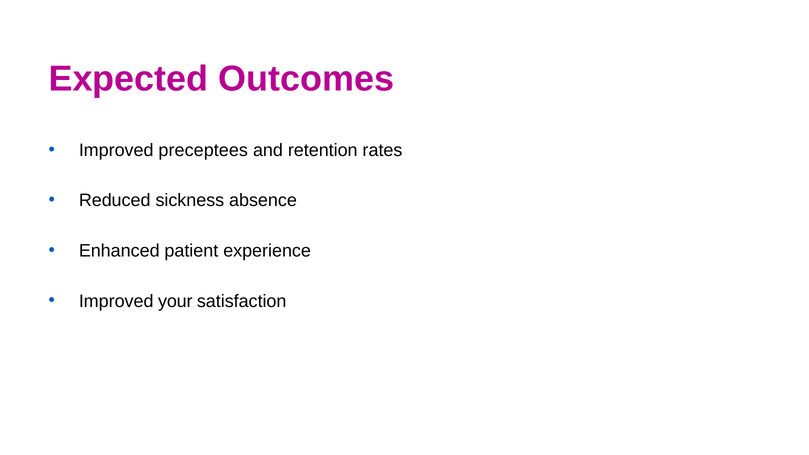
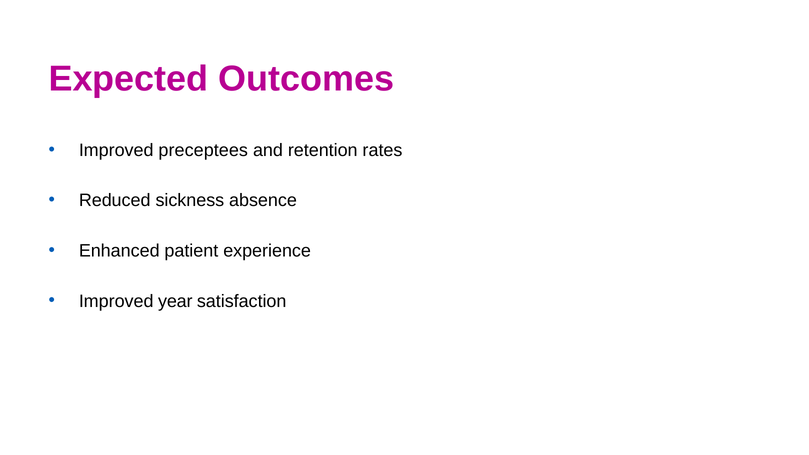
your: your -> year (175, 301)
